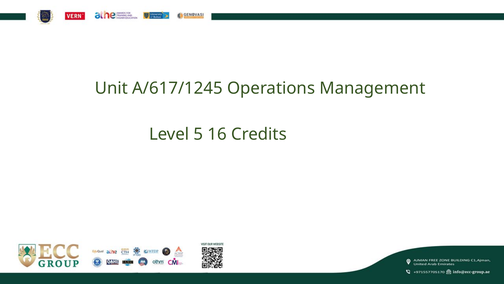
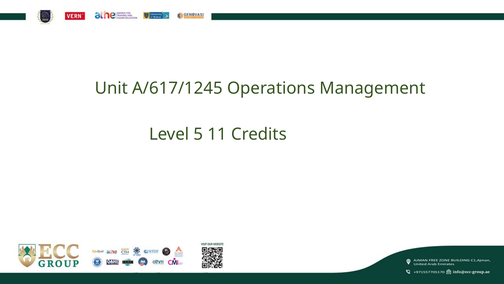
16: 16 -> 11 (217, 134)
